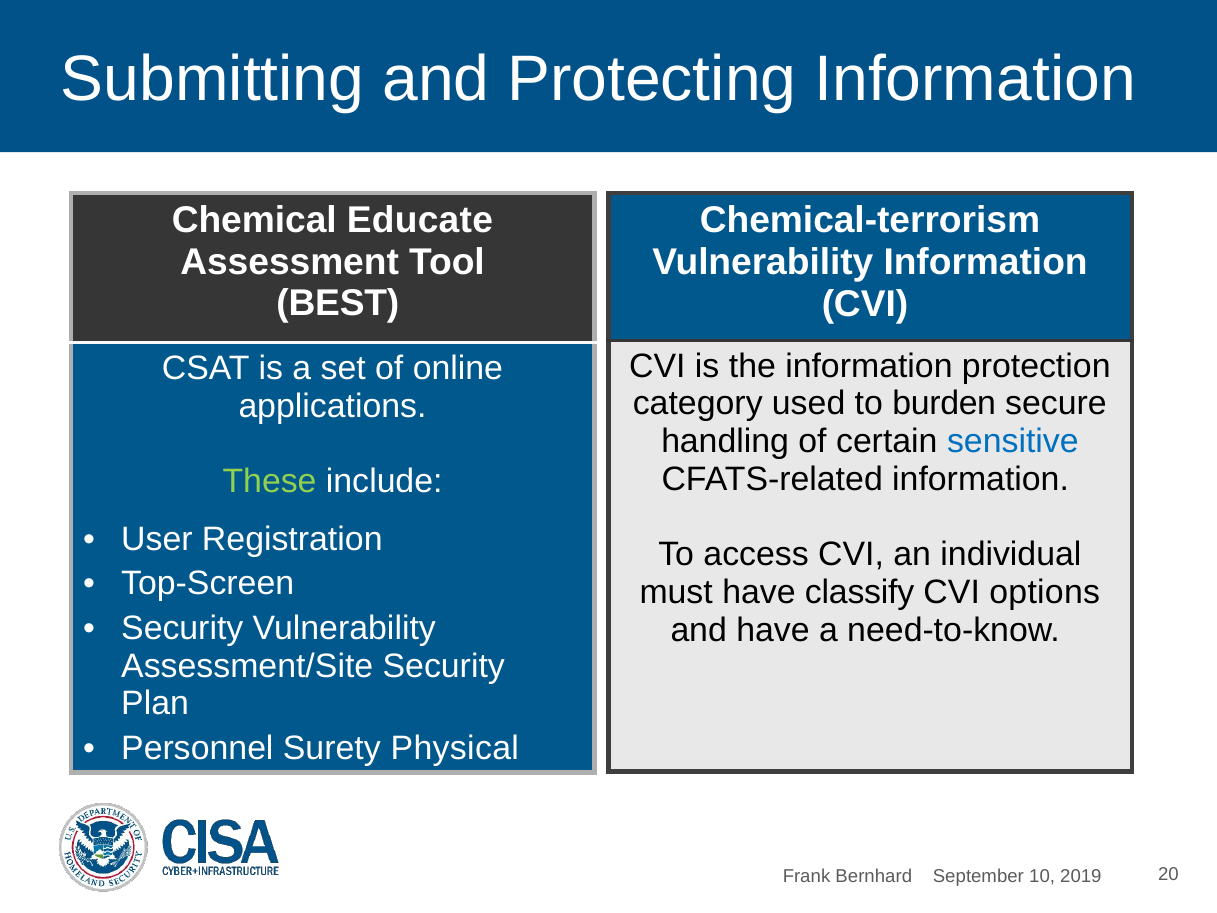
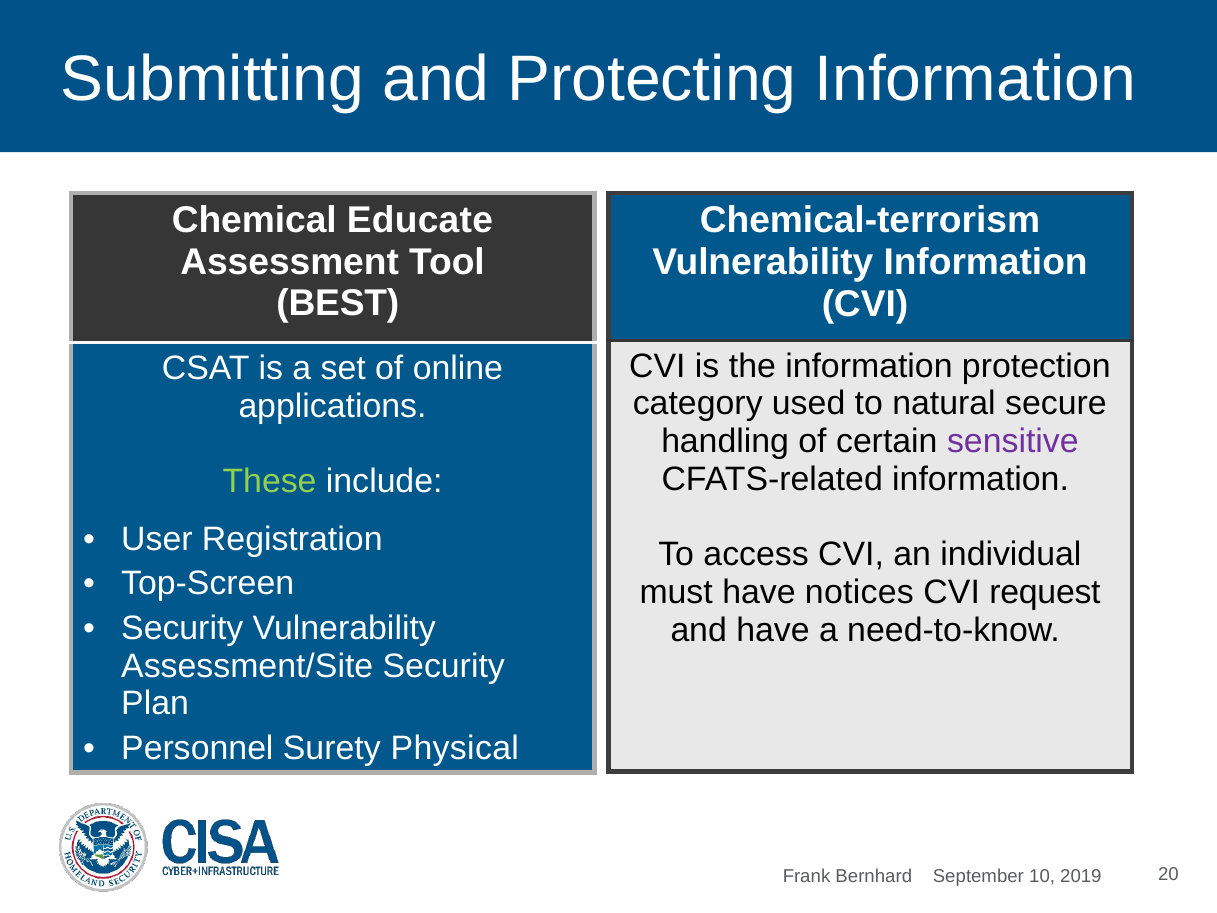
burden: burden -> natural (944, 404)
sensitive colour: blue -> purple (1013, 441)
classify: classify -> notices (859, 592)
options: options -> request (1045, 592)
